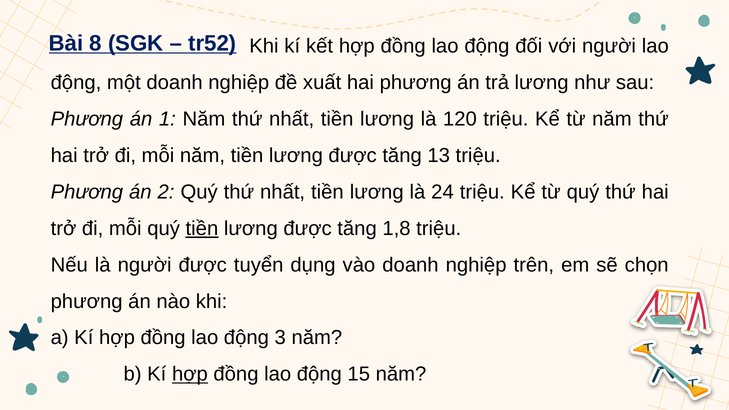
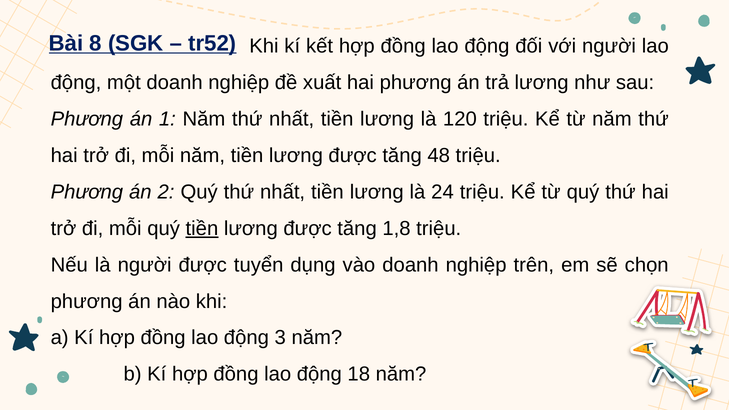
13: 13 -> 48 (439, 156)
hợp underline: present -> none (190, 374)
15: 15 -> 18 (359, 374)
